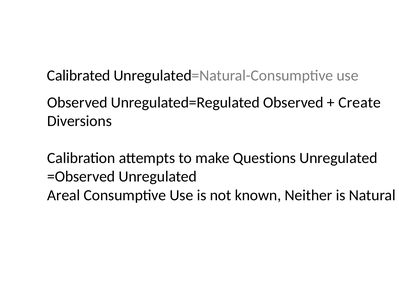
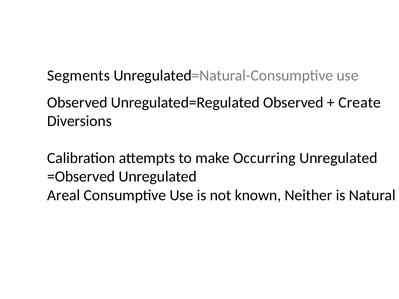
Calibrated: Calibrated -> Segments (79, 76)
Questions: Questions -> Occurring (264, 158)
